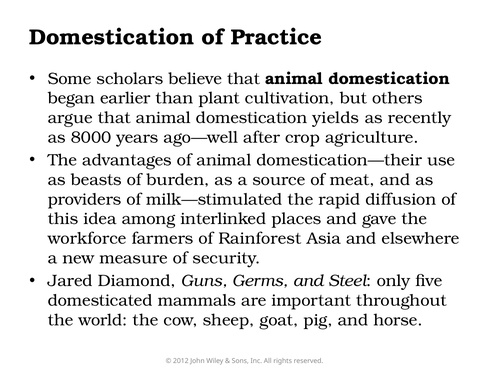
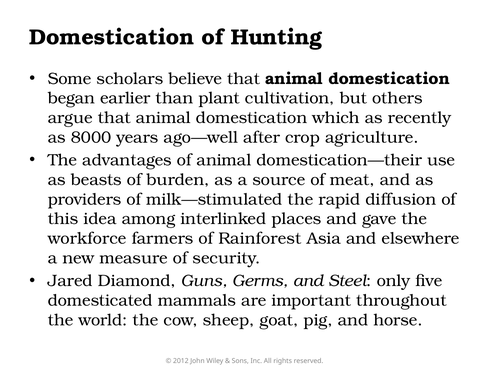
Practice: Practice -> Hunting (276, 37)
yields: yields -> which (336, 118)
